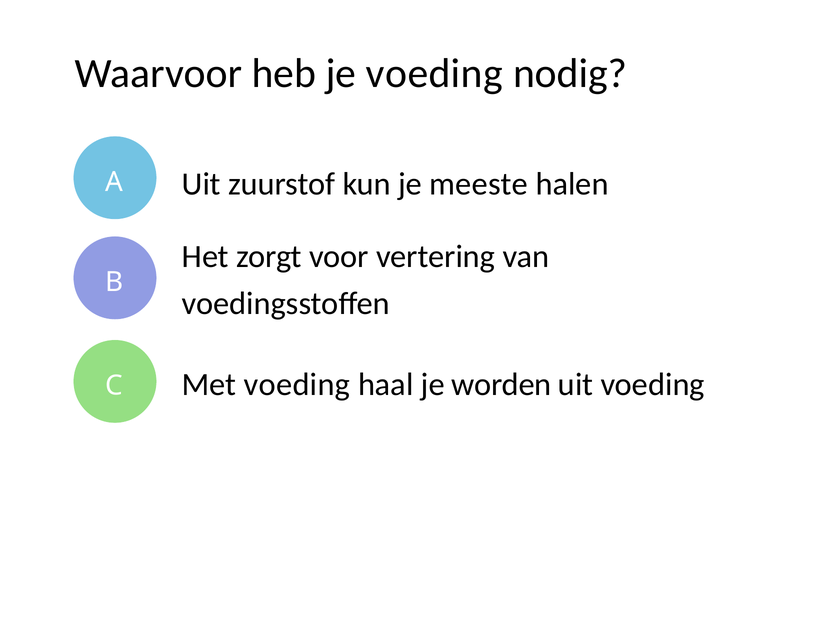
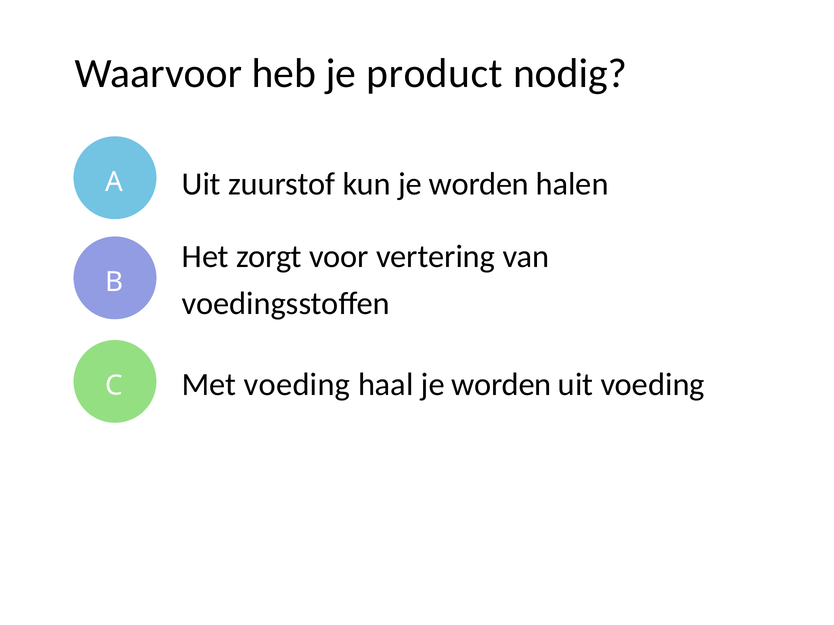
je voeding: voeding -> product (434, 74)
kun je meeste: meeste -> worden (479, 184)
